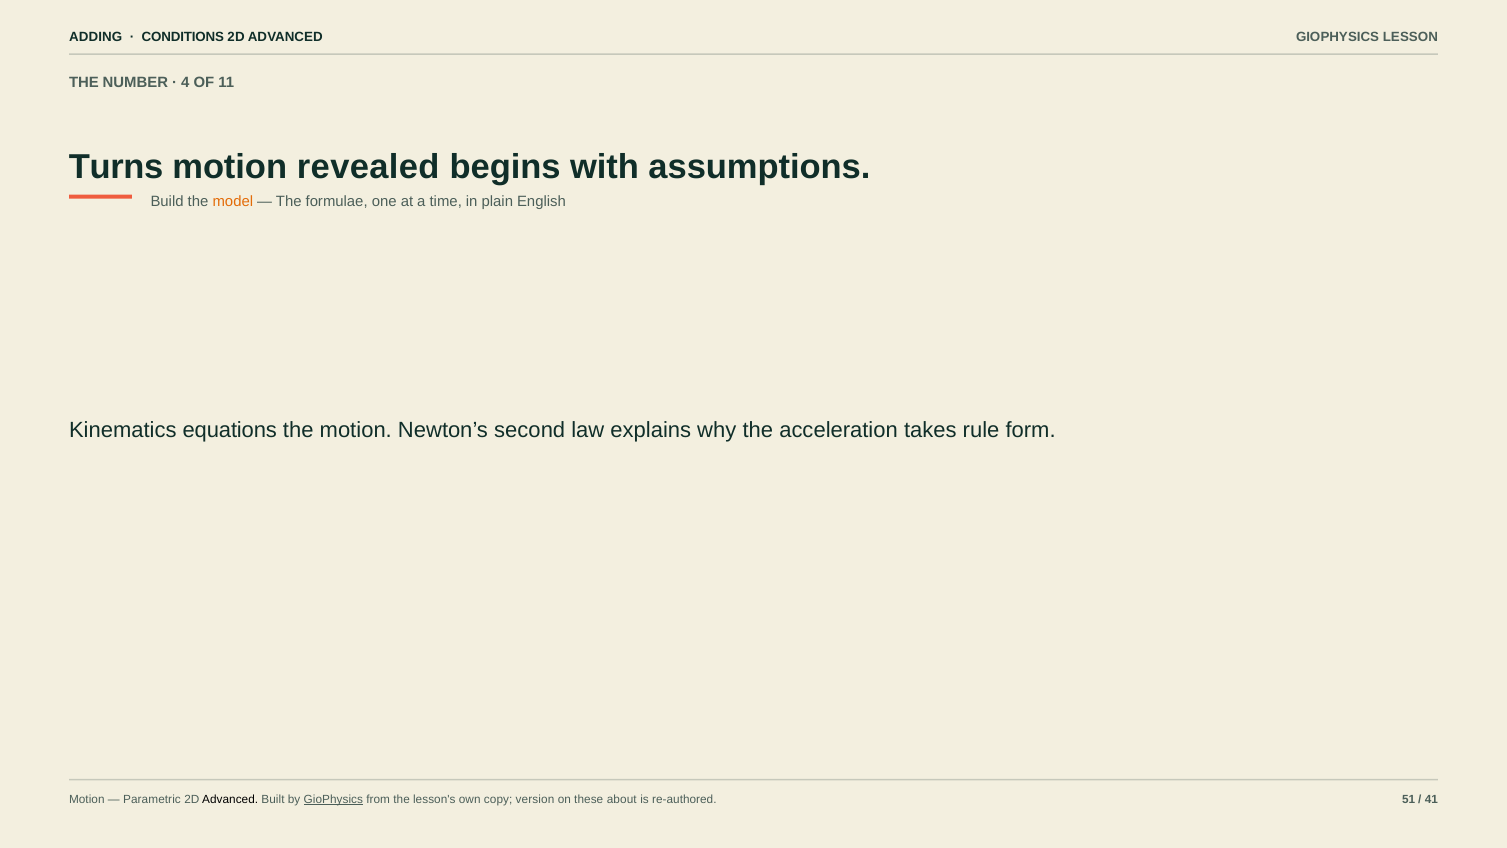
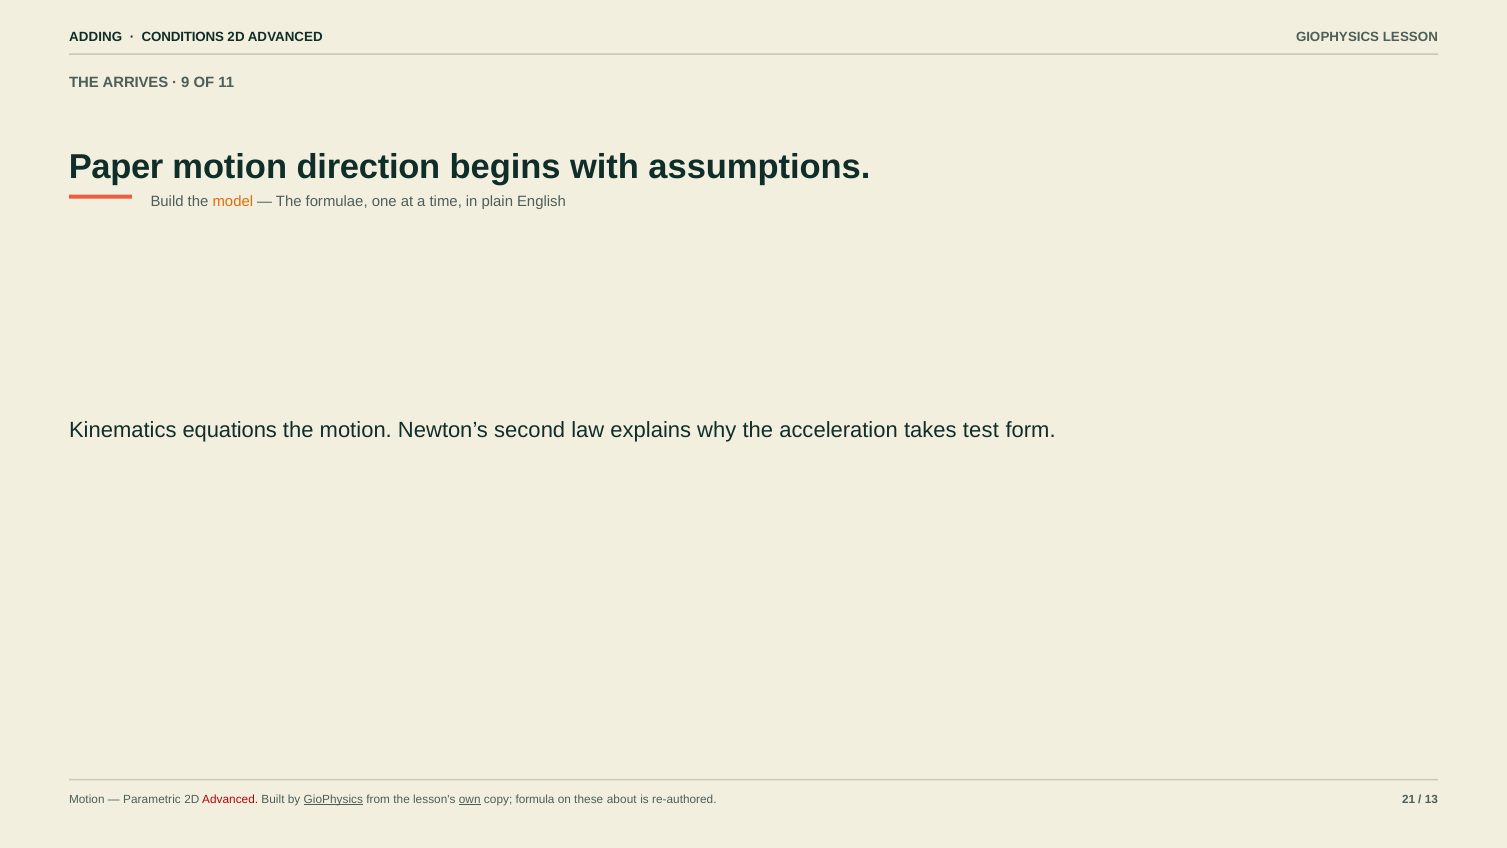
NUMBER: NUMBER -> ARRIVES (135, 82)
4: 4 -> 9 (185, 82)
Turns: Turns -> Paper (116, 167)
revealed: revealed -> direction (368, 167)
rule: rule -> test (981, 430)
Advanced colour: black -> red (230, 799)
own underline: none -> present (470, 799)
version: version -> formula (535, 799)
51: 51 -> 21 (1409, 799)
41: 41 -> 13 (1431, 799)
